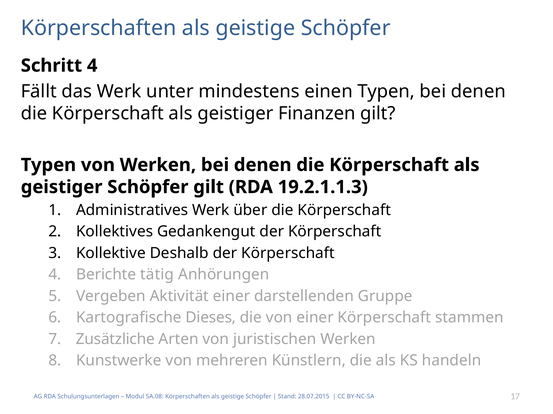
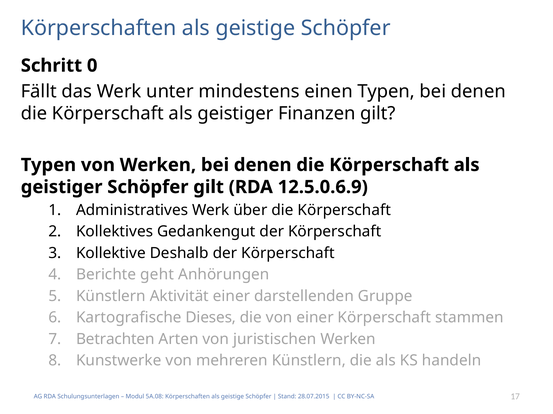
Schritt 4: 4 -> 0 (92, 66)
19.2.1.1.3: 19.2.1.1.3 -> 12.5.0.6.9 (323, 187)
tätig: tätig -> geht (157, 275)
Vergeben: Vergeben -> Künstlern (111, 297)
Zusätzliche: Zusätzliche -> Betrachten (115, 340)
